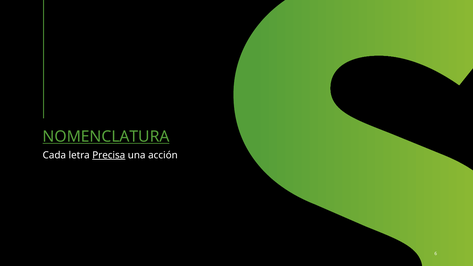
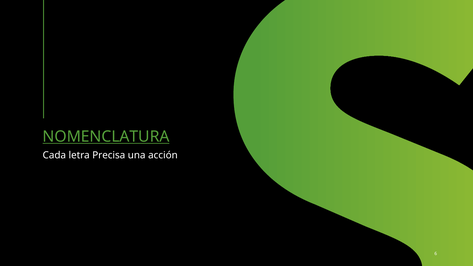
Precisa underline: present -> none (109, 155)
